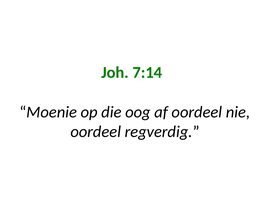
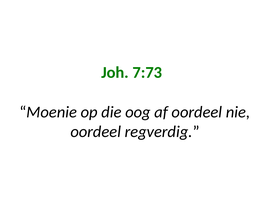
7:14: 7:14 -> 7:73 (147, 73)
